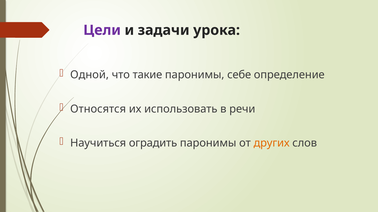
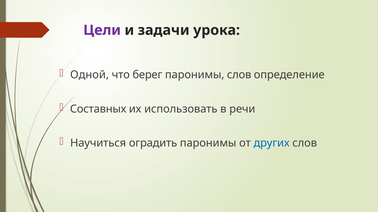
такие: такие -> берег (147, 75)
паронимы себе: себе -> слов (239, 75)
Относятся: Относятся -> Составных (98, 109)
других colour: orange -> blue (272, 144)
